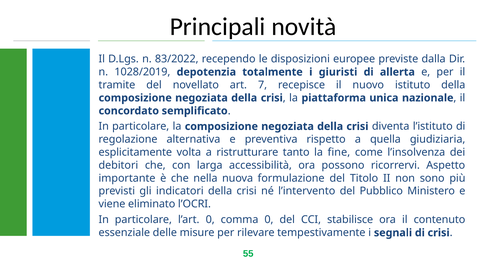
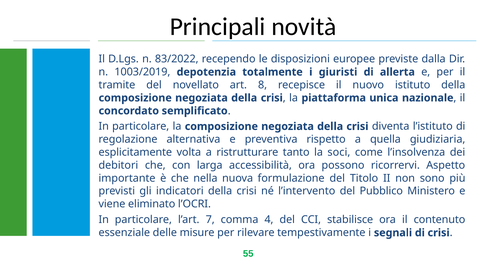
1028/2019: 1028/2019 -> 1003/2019 (142, 72)
7: 7 -> 8 (263, 85)
fine: fine -> soci (339, 152)
l’art 0: 0 -> 7 (210, 220)
comma 0: 0 -> 4 (269, 220)
